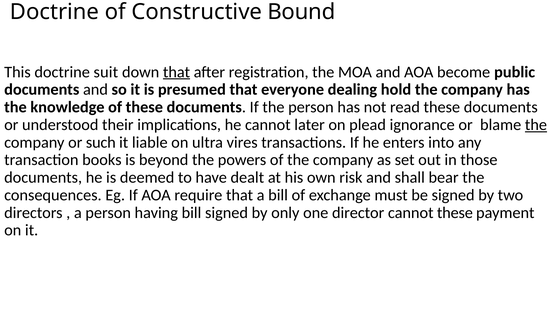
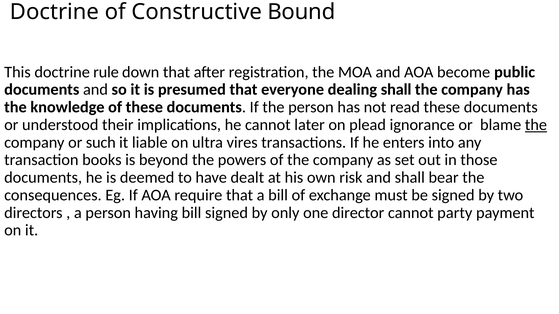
suit: suit -> rule (106, 72)
that underline: present -> none (177, 72)
dealing hold: hold -> shall (396, 90)
cannot these: these -> party (455, 213)
